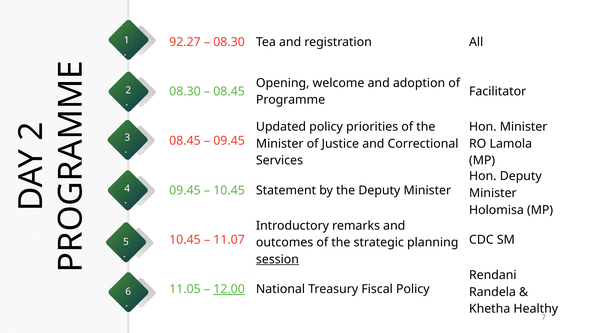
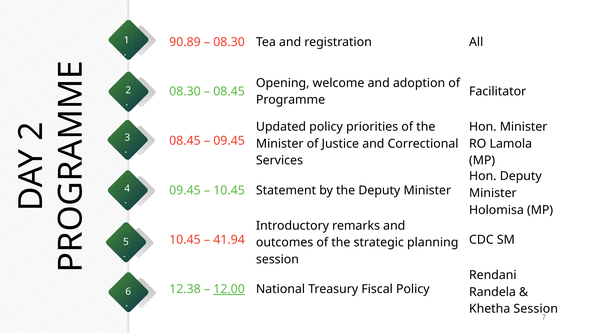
92.27: 92.27 -> 90.89 (185, 42)
11.07: 11.07 -> 41.94 (229, 239)
session underline: present -> none (277, 259)
11.05: 11.05 -> 12.38 (185, 289)
Khetha Healthy: Healthy -> Session (536, 308)
